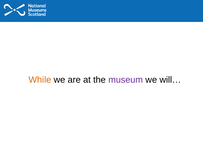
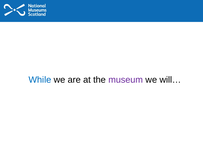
While colour: orange -> blue (40, 80)
